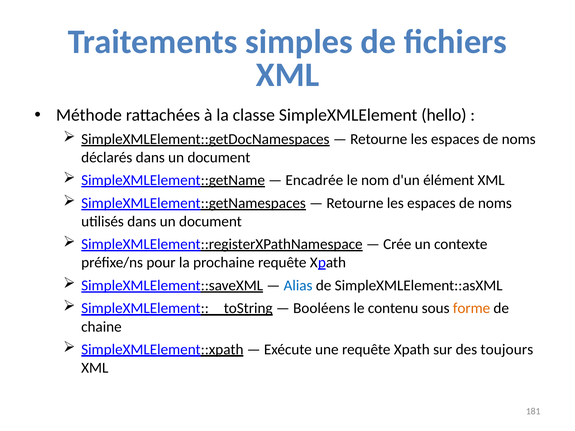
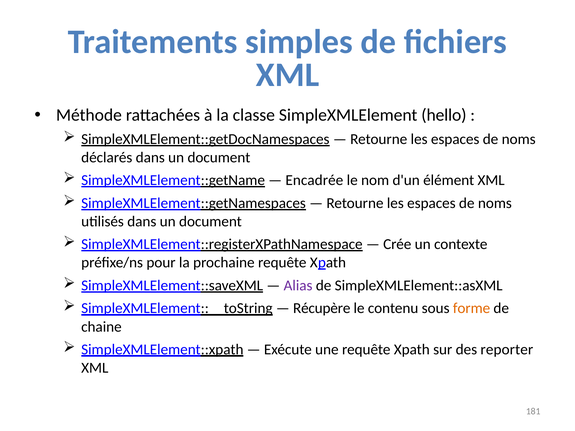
Alias colour: blue -> purple (298, 286)
Booléens: Booléens -> Récupère (322, 308)
toujours: toujours -> reporter (507, 350)
